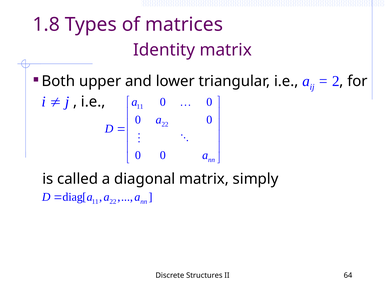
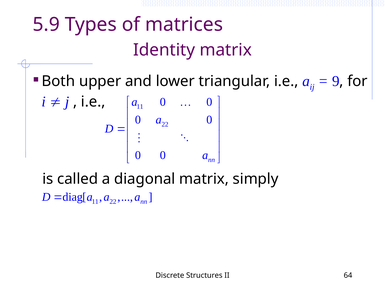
1.8: 1.8 -> 5.9 (46, 24)
2: 2 -> 9 (336, 81)
